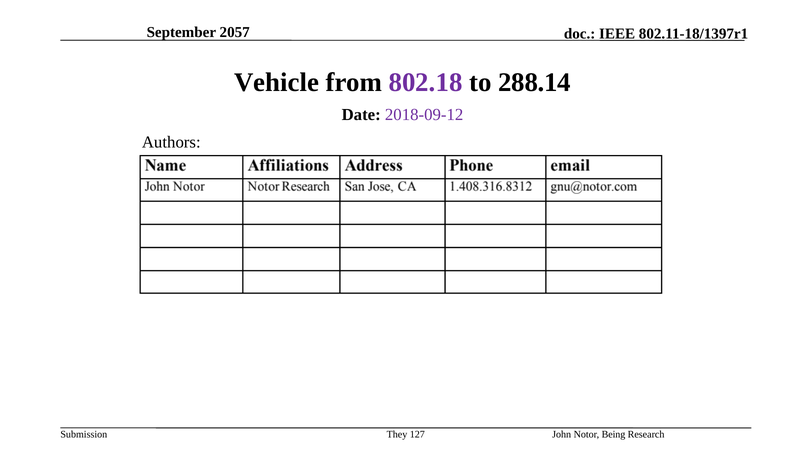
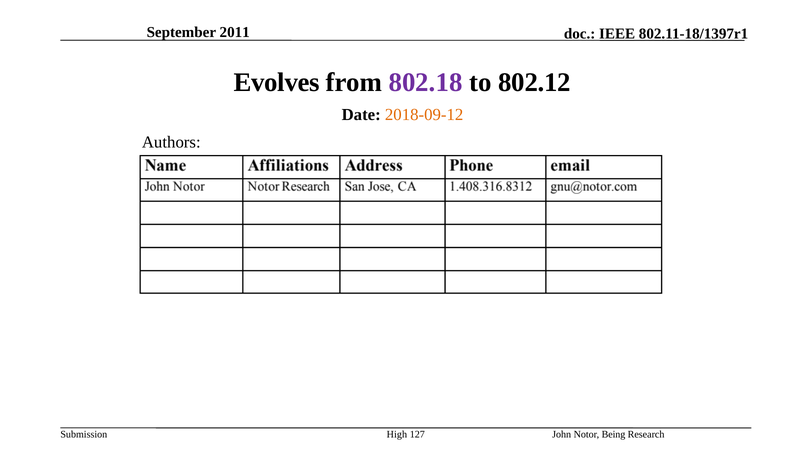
2057: 2057 -> 2011 (235, 32)
Vehicle: Vehicle -> Evolves (277, 82)
288.14: 288.14 -> 802.12 (535, 82)
2018-09-12 colour: purple -> orange (424, 115)
They: They -> High (397, 434)
